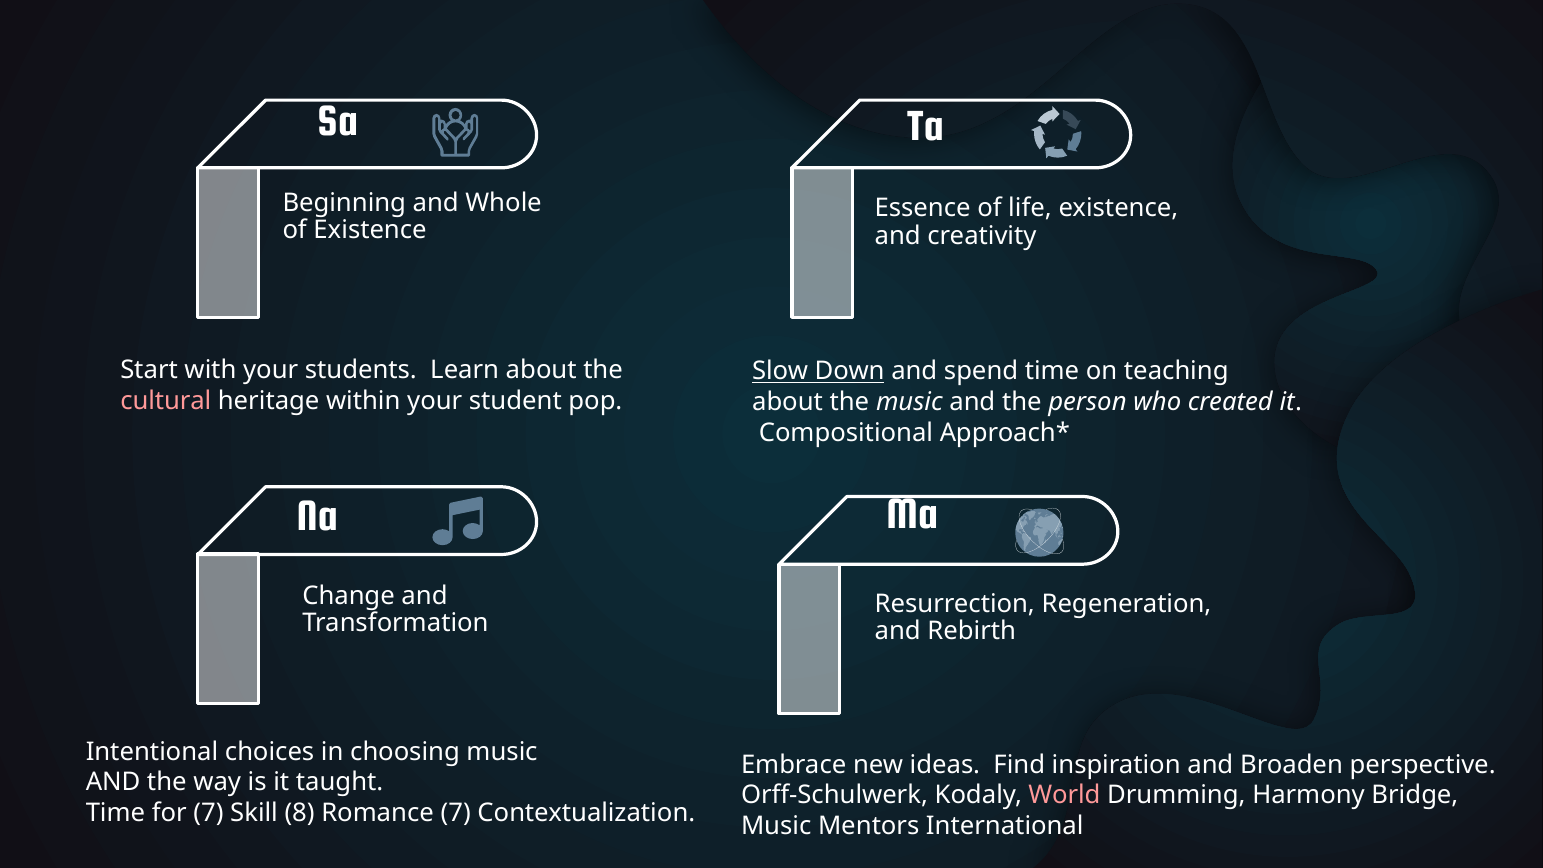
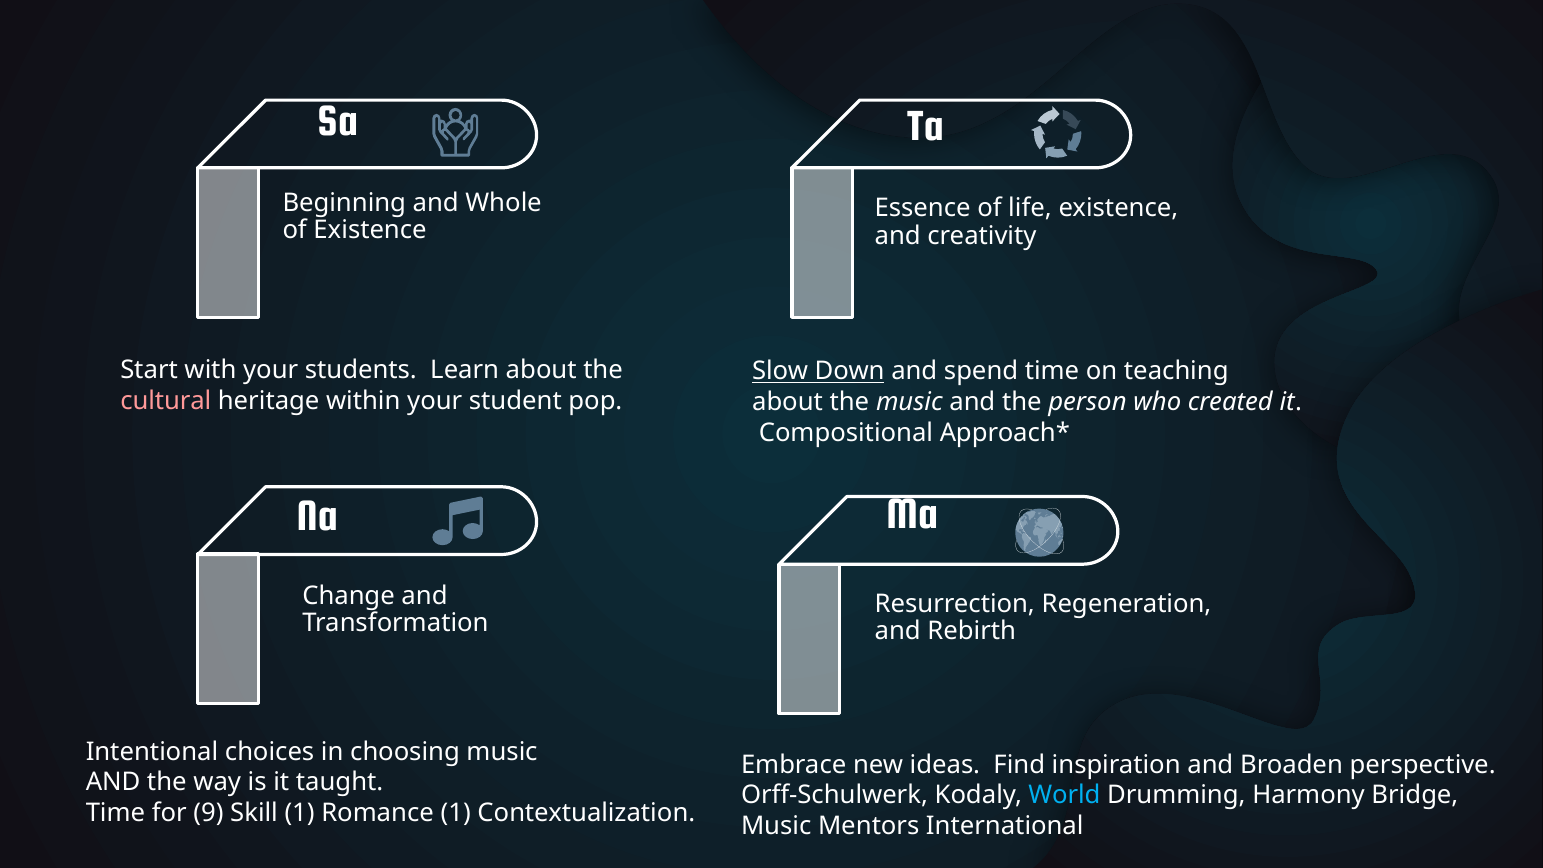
World colour: pink -> light blue (1064, 795)
for 7: 7 -> 9 (208, 813)
Skill 8: 8 -> 1 (300, 813)
Romance 7: 7 -> 1 (456, 813)
